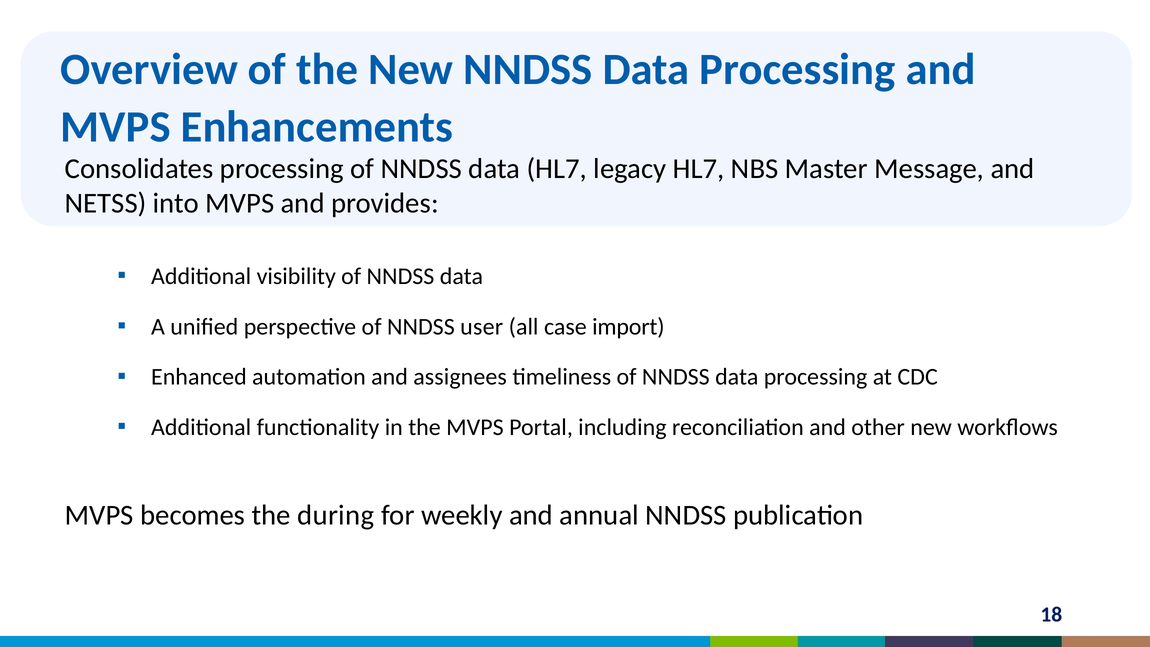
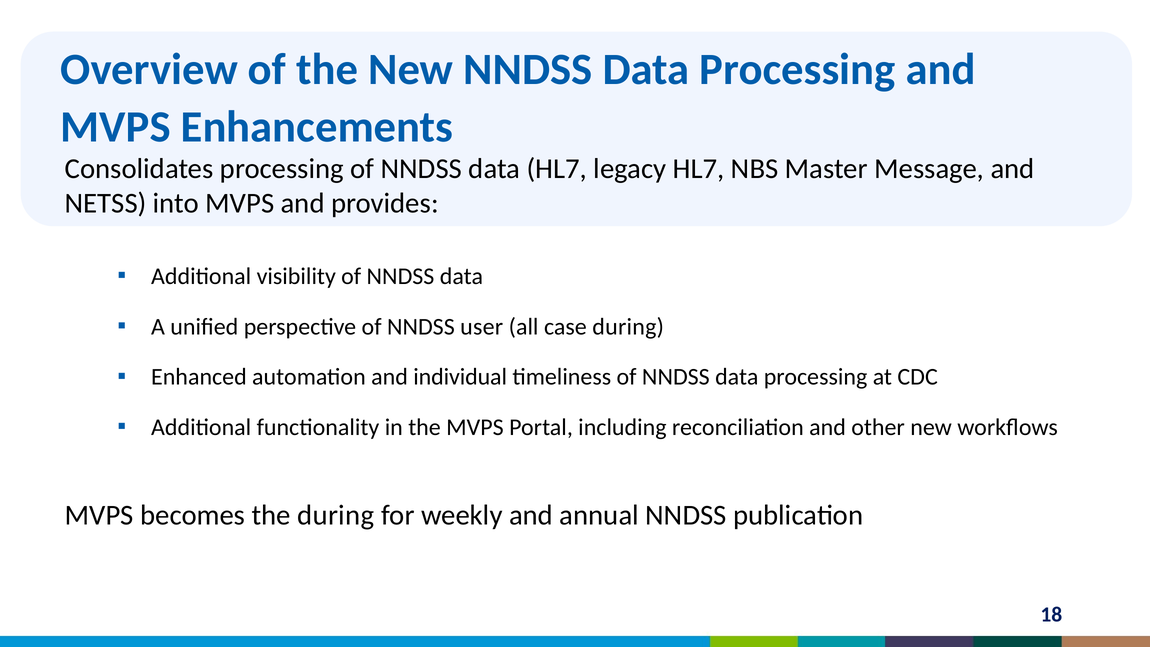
case import: import -> during (628, 327)
assignees: assignees -> individual (460, 377)
